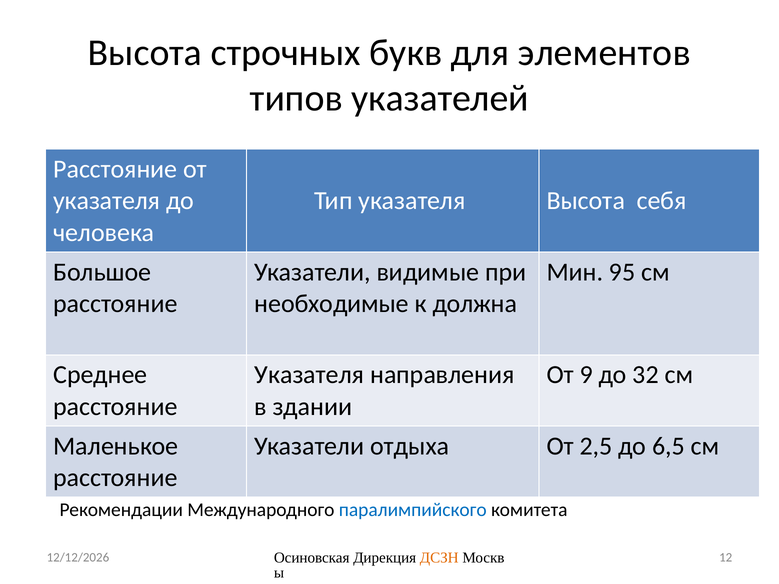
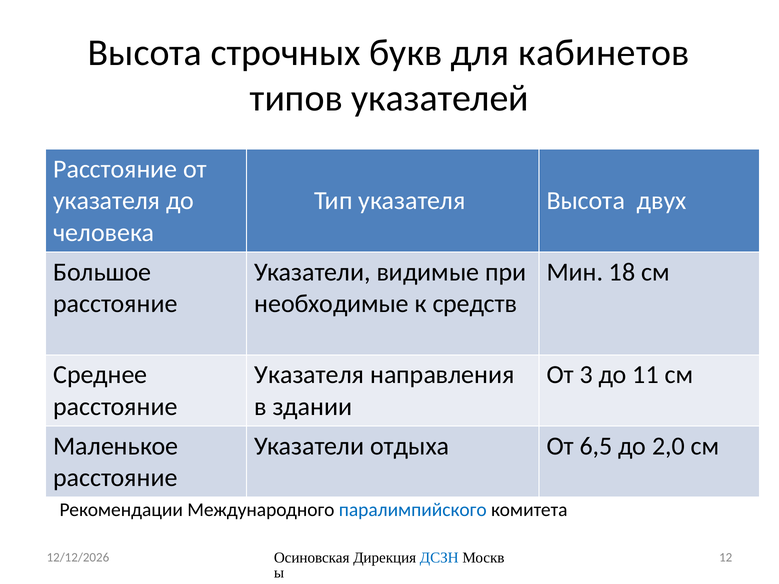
элементов: элементов -> кабинетов (604, 53)
себя: себя -> двух (662, 201)
95: 95 -> 18 (622, 272)
должна: должна -> средств (475, 304)
9: 9 -> 3 (586, 375)
32: 32 -> 11 (646, 375)
2,5: 2,5 -> 6,5 (596, 446)
6,5: 6,5 -> 2,0 (668, 446)
ДСЗН colour: orange -> blue (439, 558)
